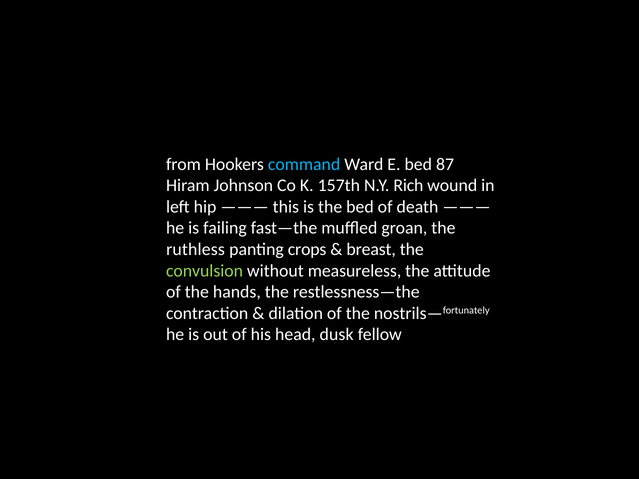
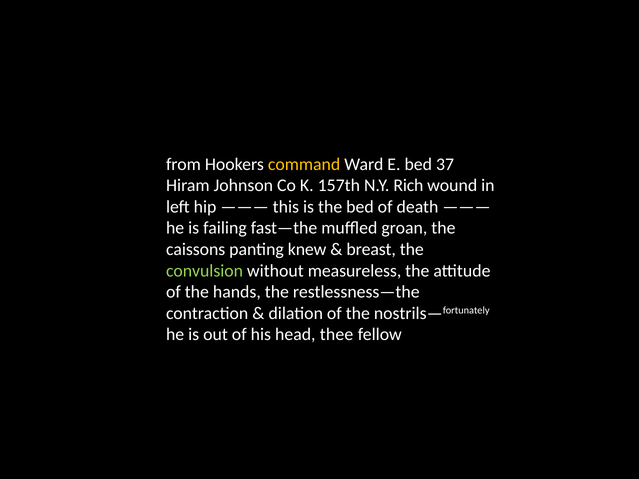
command colour: light blue -> yellow (304, 164)
87: 87 -> 37 (445, 164)
ruthless: ruthless -> caissons (196, 250)
crops: crops -> knew (307, 250)
dusk: dusk -> thee (337, 335)
